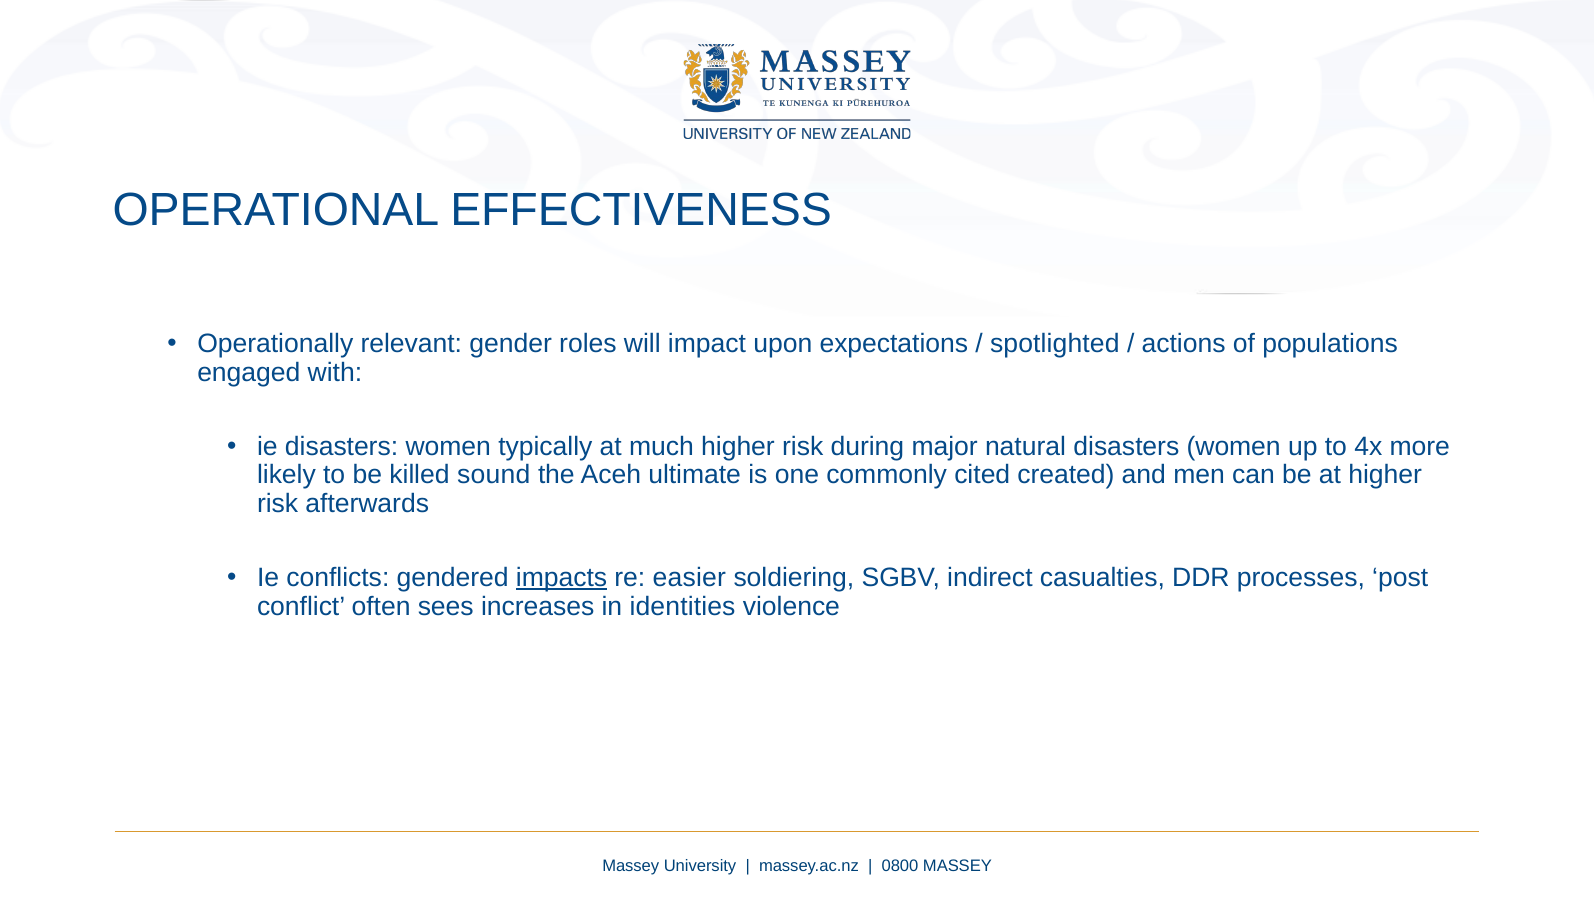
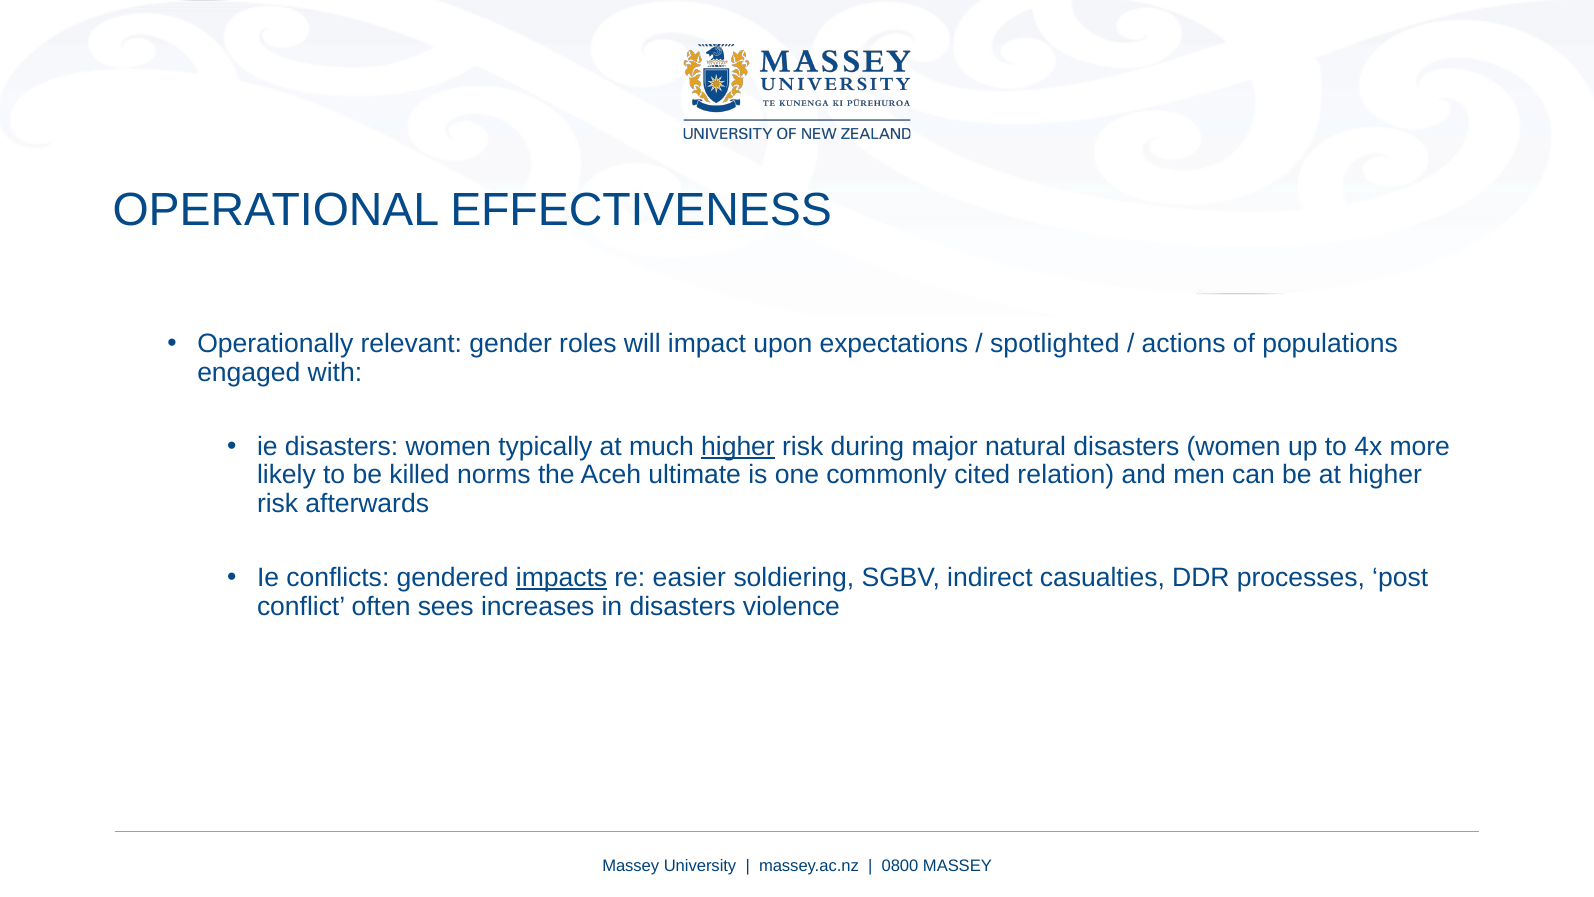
higher underline: none -> present (738, 446)
sound: sound -> norms (494, 475)
created: created -> relation (1066, 475)
in identities: identities -> disasters (683, 606)
